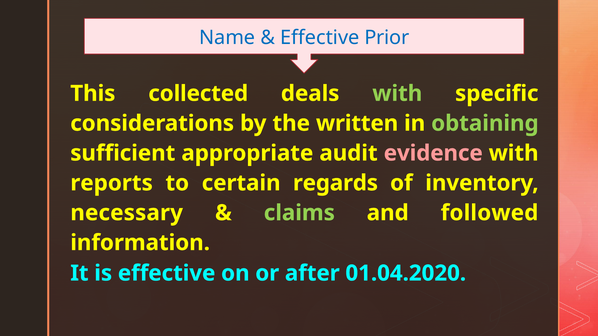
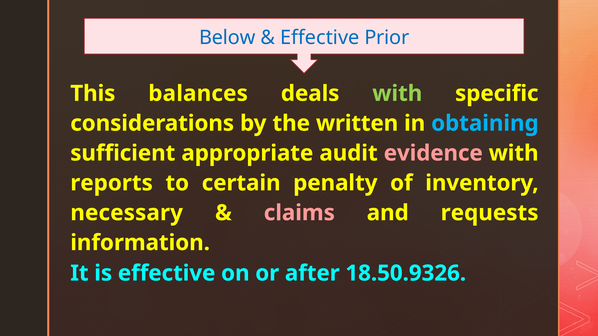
Name: Name -> Below (227, 38)
collected: collected -> balances (198, 94)
obtaining colour: light green -> light blue (485, 123)
regards: regards -> penalty (335, 183)
claims colour: light green -> pink (299, 213)
followed: followed -> requests (490, 213)
01.04.2020: 01.04.2020 -> 18.50.9326 (406, 273)
